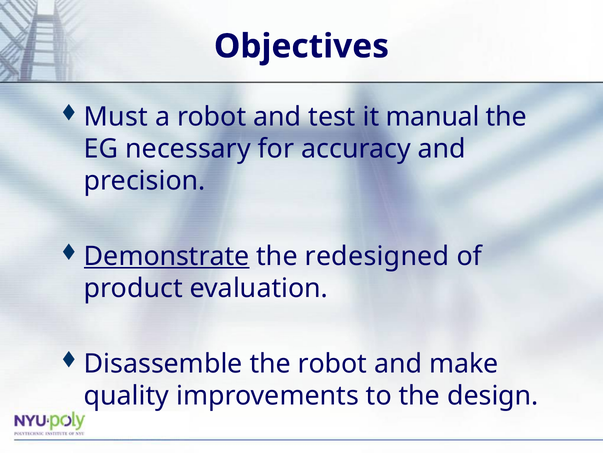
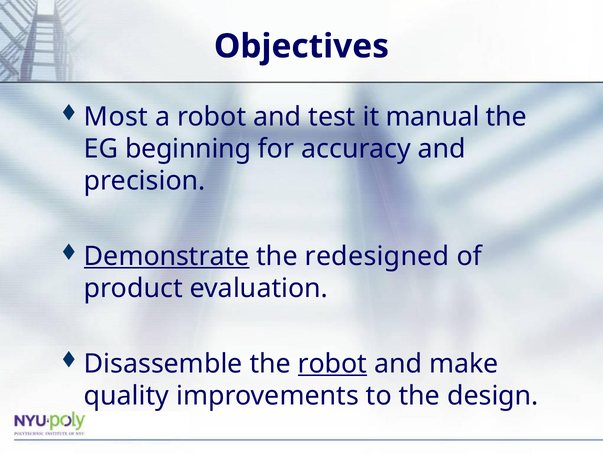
Must: Must -> Most (116, 116)
necessary: necessary -> beginning (188, 149)
robot underline: none -> present (332, 363)
